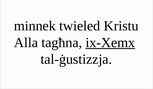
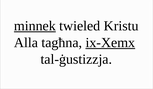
minnek underline: none -> present (35, 26)
